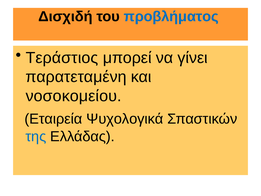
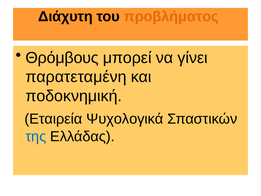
Δισχιδή: Δισχιδή -> Διάχυτη (65, 16)
προβλήματος colour: blue -> orange (171, 16)
Τεράστιος: Τεράστιος -> Θρόμβους (62, 58)
νοσοκομείου: νοσοκομείου -> ποδοκνημική (74, 96)
